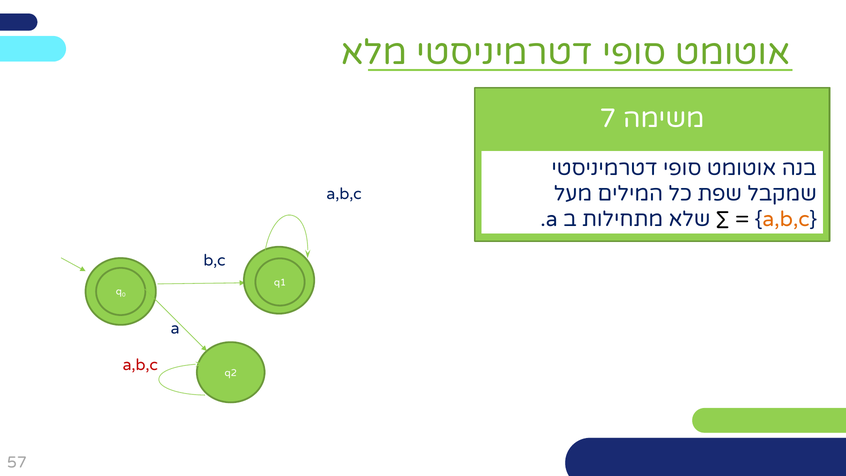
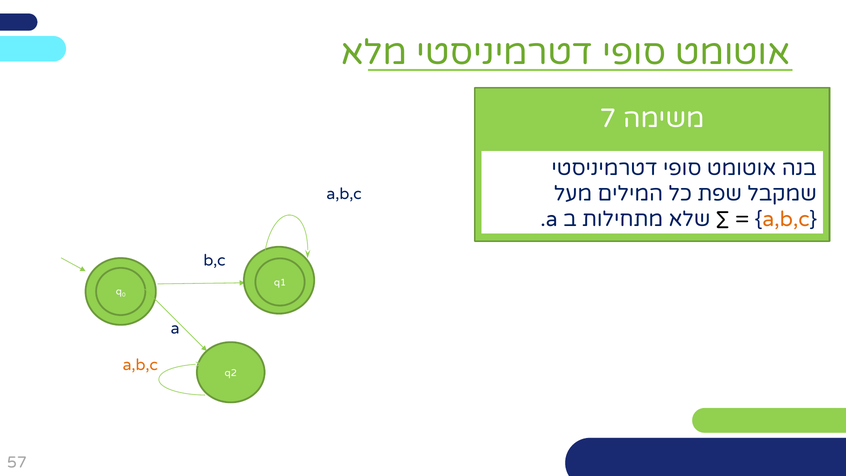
a,b,c colour: red -> orange (140, 365)
